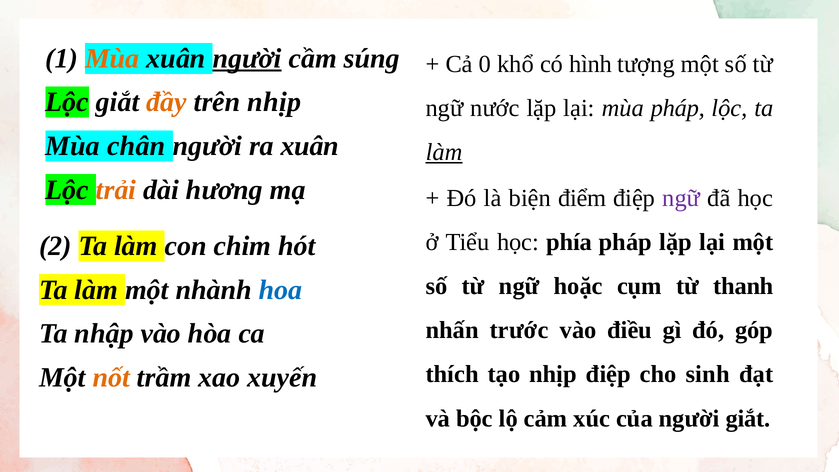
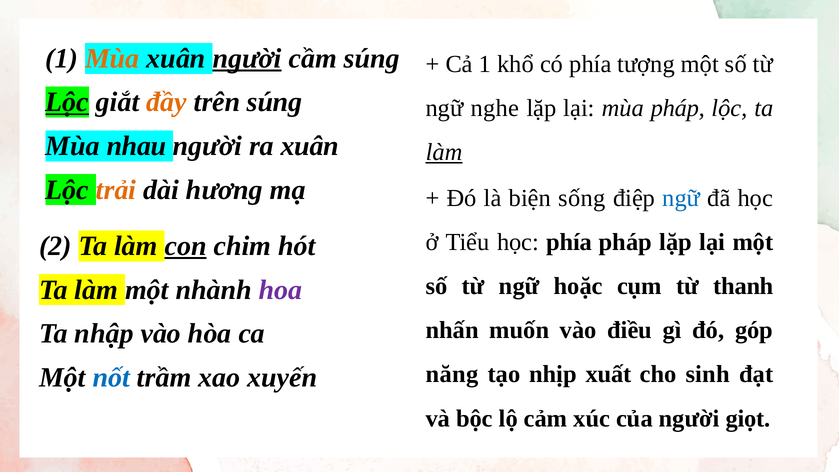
Cả 0: 0 -> 1 (485, 64)
có hình: hình -> phía (590, 64)
Lộc underline: none -> present (67, 102)
trên nhịp: nhịp -> súng (275, 102)
nước: nước -> nghe (495, 108)
chân: chân -> nhau (137, 146)
điểm: điểm -> sống (582, 198)
ngữ colour: purple -> blue (681, 198)
con underline: none -> present (186, 246)
hoa colour: blue -> purple (281, 290)
trước: trước -> muốn (519, 330)
thích: thích -> năng (452, 374)
nhịp điệp: điệp -> xuất (608, 374)
nốt colour: orange -> blue (111, 377)
người giắt: giắt -> giọt (748, 418)
